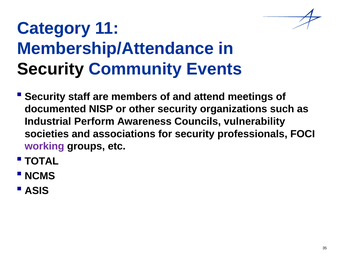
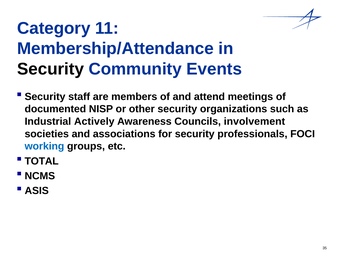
Perform: Perform -> Actively (94, 122)
vulnerability: vulnerability -> involvement (254, 122)
working colour: purple -> blue (44, 146)
